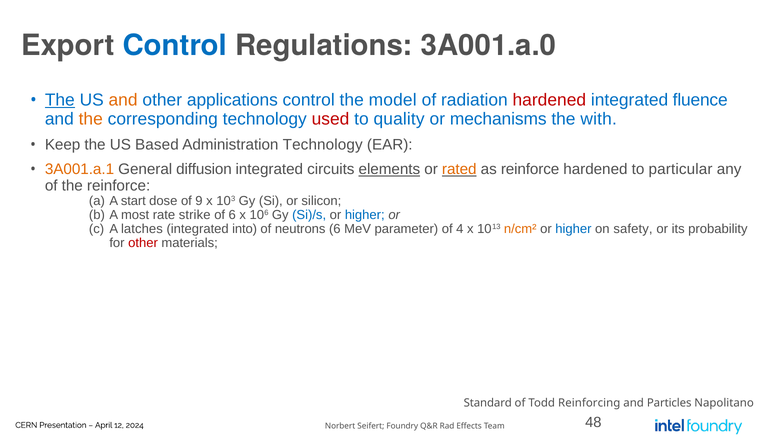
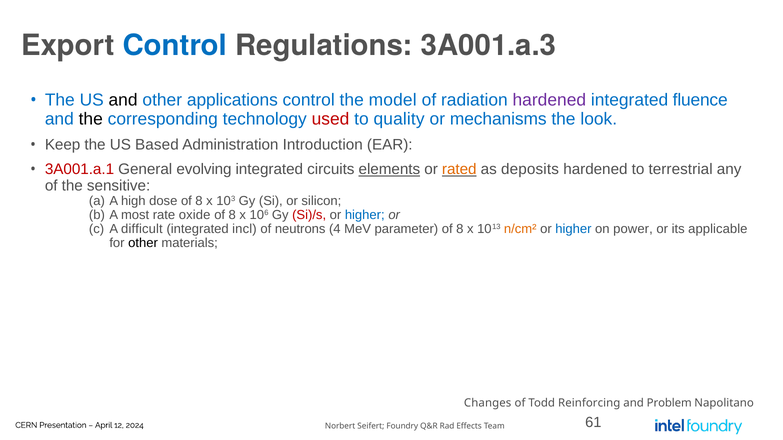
3A001.a.0: 3A001.a.0 -> 3A001.a.3 (489, 45)
The underline: present -> none (60, 100)
and colour: orange -> black (123, 100)
hardened colour: red -> purple (549, 100)
the colour: orange -> black (91, 119)
with: with -> look (599, 119)
Administration Technology: Technology -> Introduction (323, 145)
3A001.a.1 colour: orange -> red (79, 169)
diffusion: diffusion -> evolving (204, 169)
as reinforce: reinforce -> deposits (530, 169)
particular: particular -> terrestrial (681, 169)
the reinforce: reinforce -> sensitive (119, 186)
start: start -> high (133, 201)
dose of 9: 9 -> 8 (199, 201)
strike: strike -> oxide (195, 215)
6: 6 -> 8 (232, 215)
Si)/s colour: blue -> red (309, 215)
latches: latches -> difficult (142, 229)
into: into -> incl (244, 229)
neutrons 6: 6 -> 4 (335, 229)
4: 4 -> 8 (460, 229)
safety: safety -> power (633, 229)
probability: probability -> applicable (718, 229)
other colour: red -> black (143, 243)
Standard: Standard -> Changes (488, 403)
Particles: Particles -> Problem (669, 403)
48: 48 -> 61 (593, 423)
